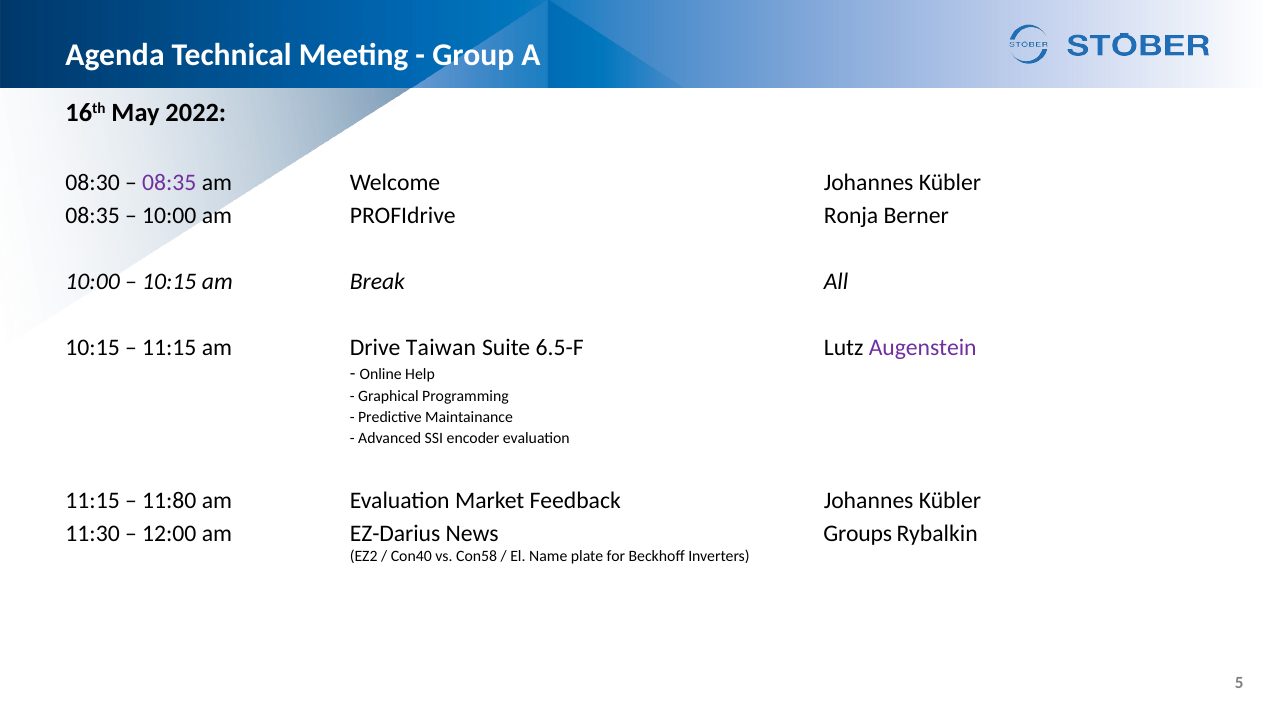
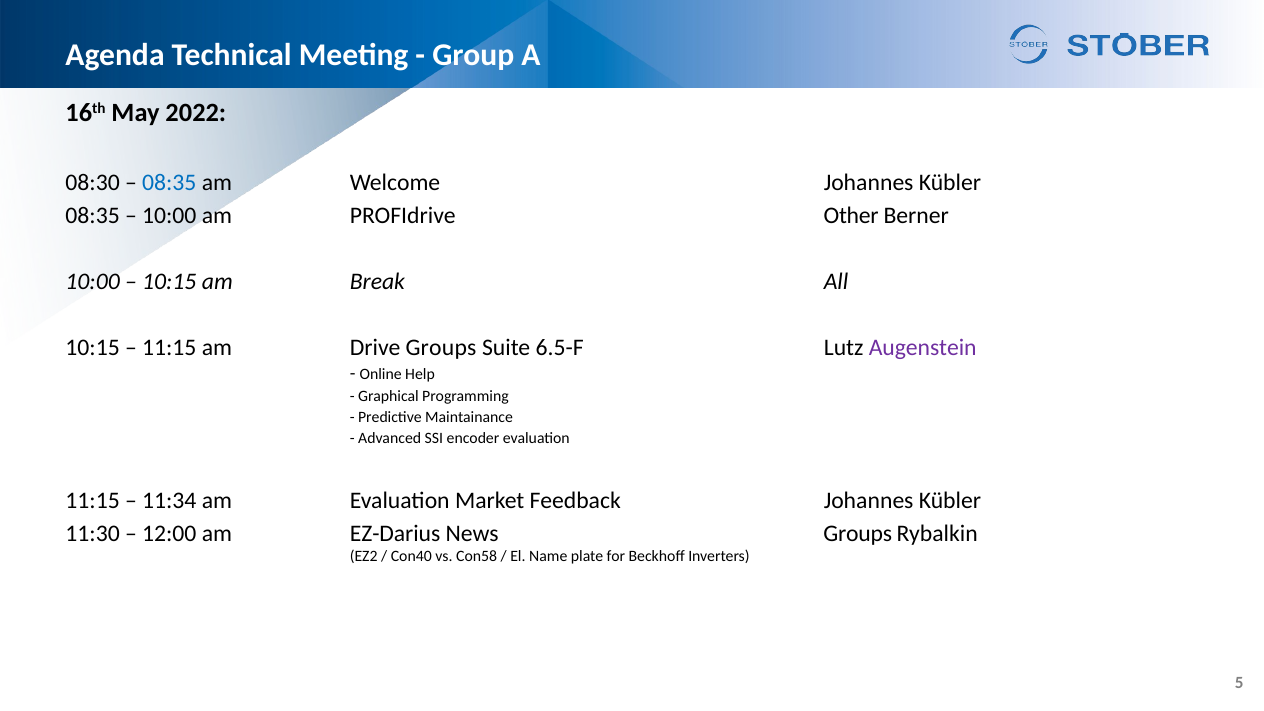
08:35 colour: purple -> blue (169, 182)
Ronja: Ronja -> Other (851, 215)
Drive Taiwan: Taiwan -> Groups (441, 348)
11:80: 11:80 -> 11:34 (169, 501)
